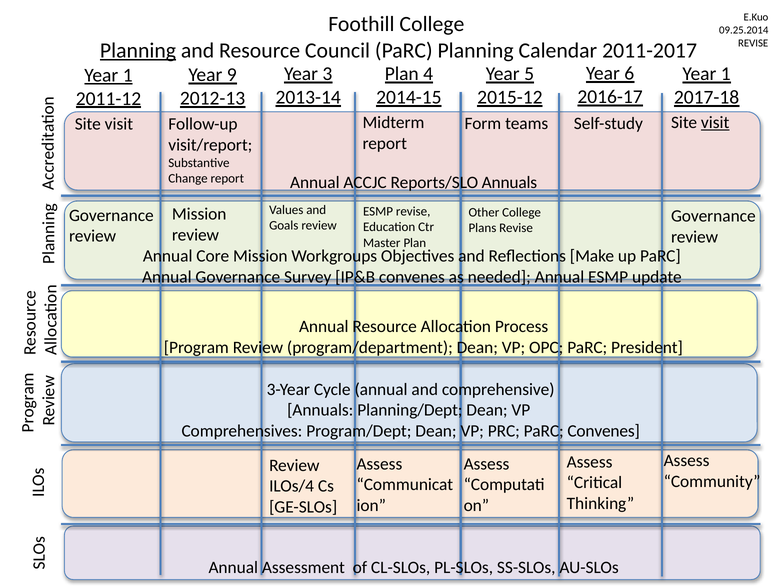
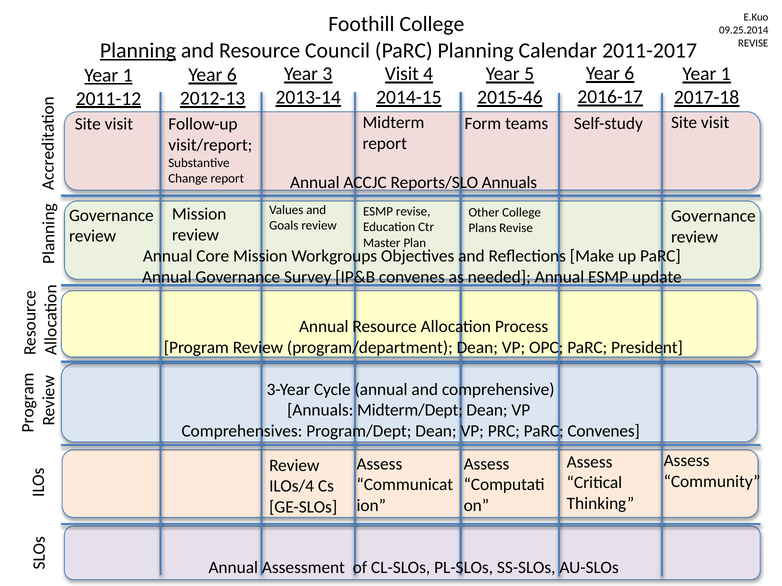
Plan: Plan -> Visit (402, 74)
9: 9 -> 6 (232, 75)
2015-12: 2015-12 -> 2015-46 (510, 97)
visit underline: present -> none (715, 123)
Planning/Dept: Planning/Dept -> Midterm/Dept (410, 411)
